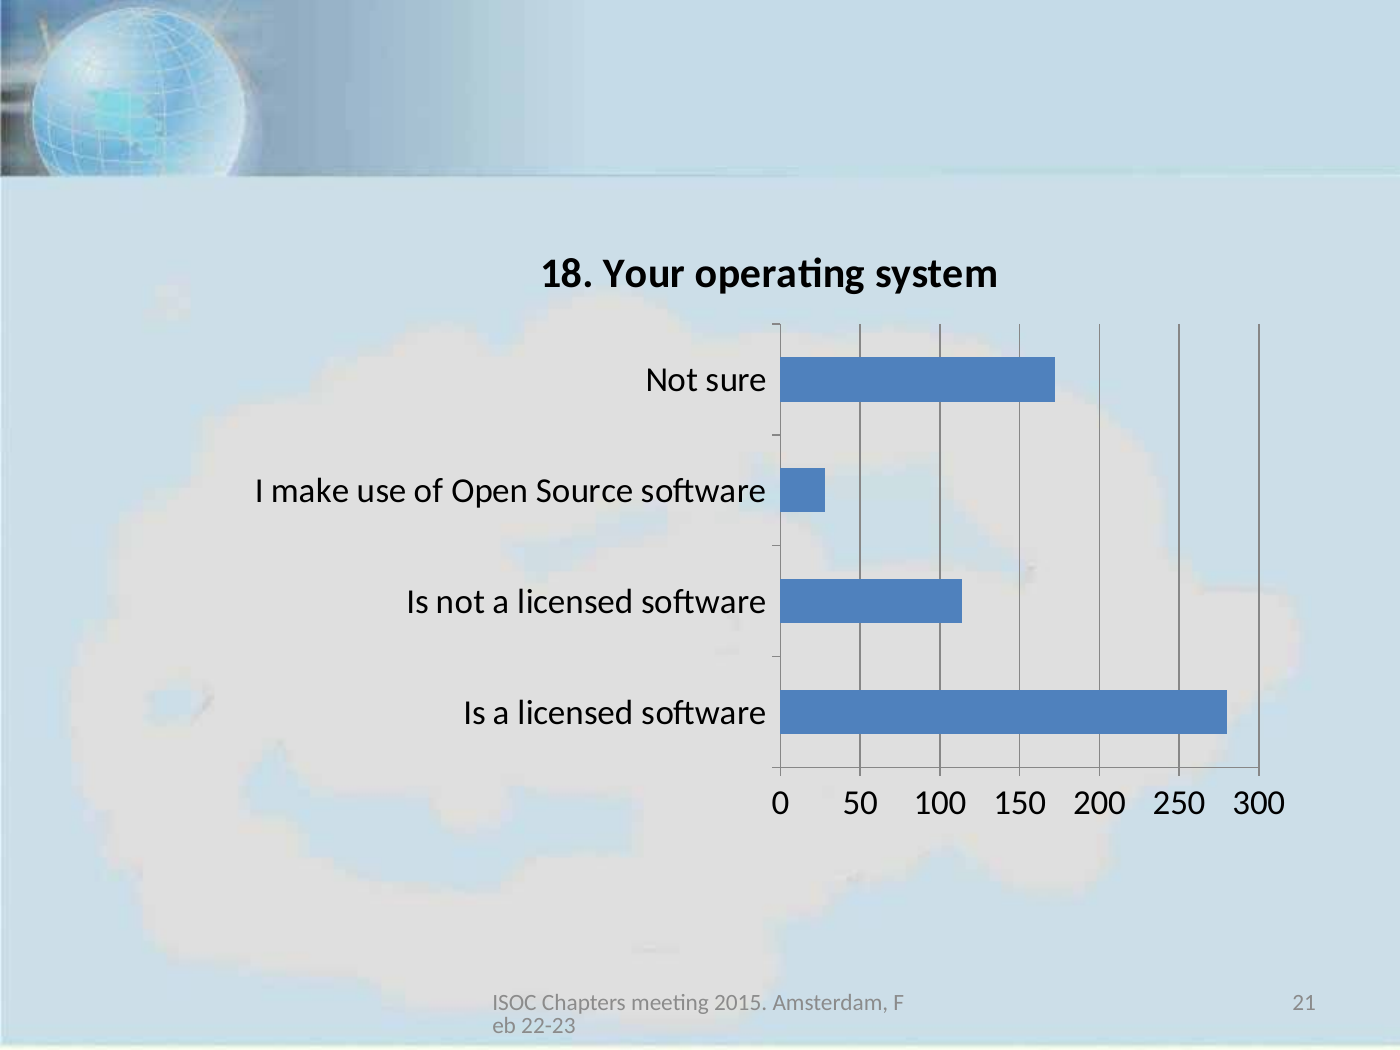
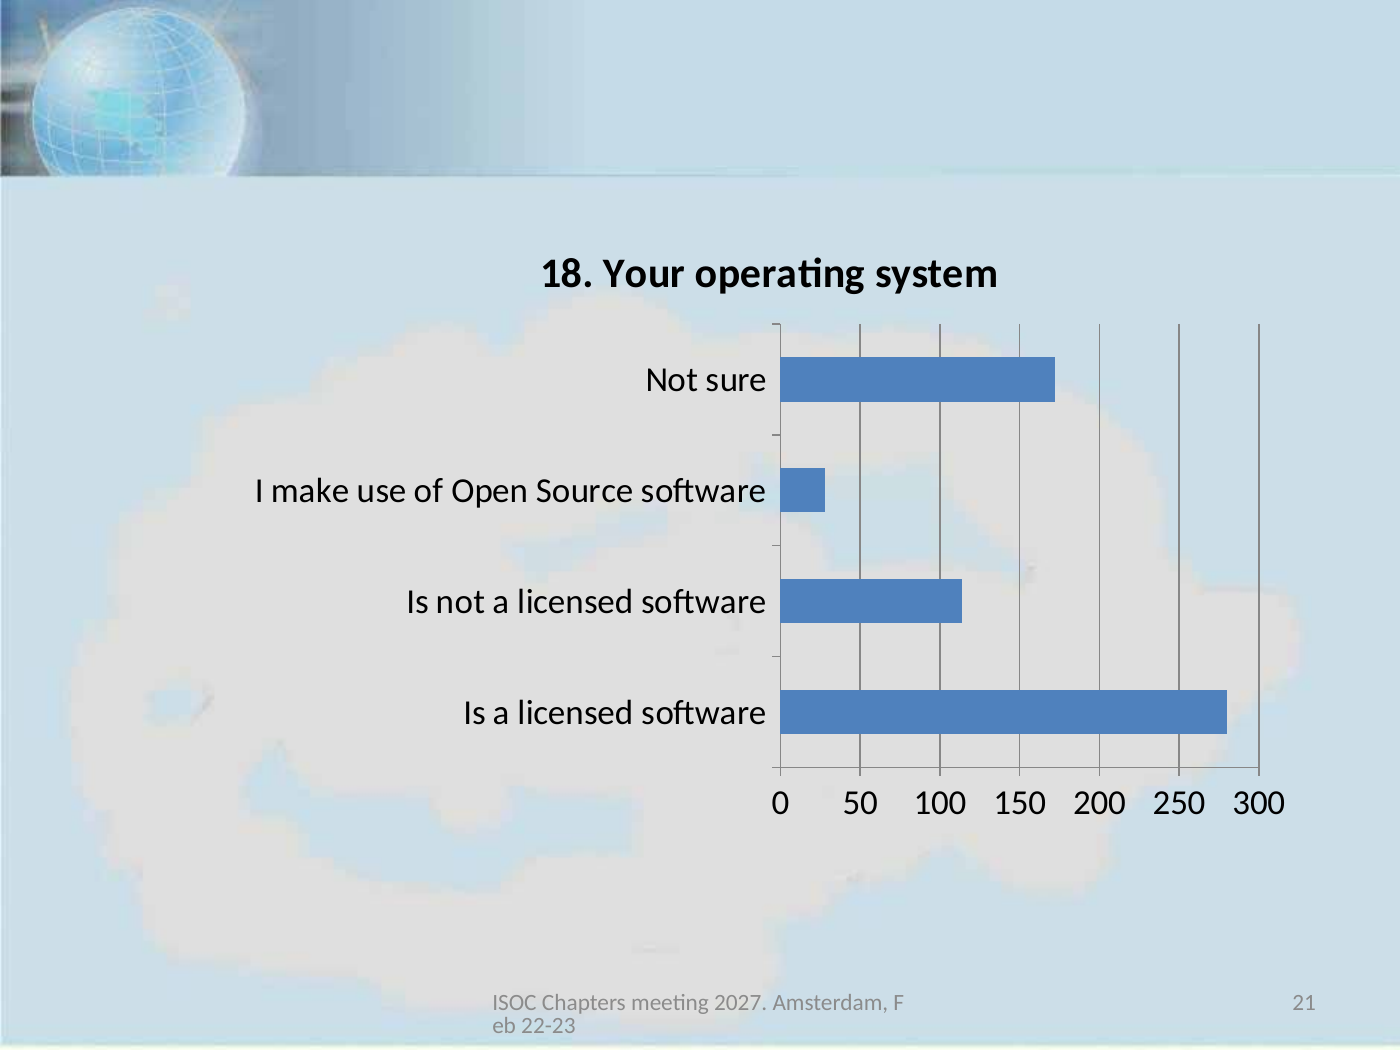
2015: 2015 -> 2027 (741, 1003)
